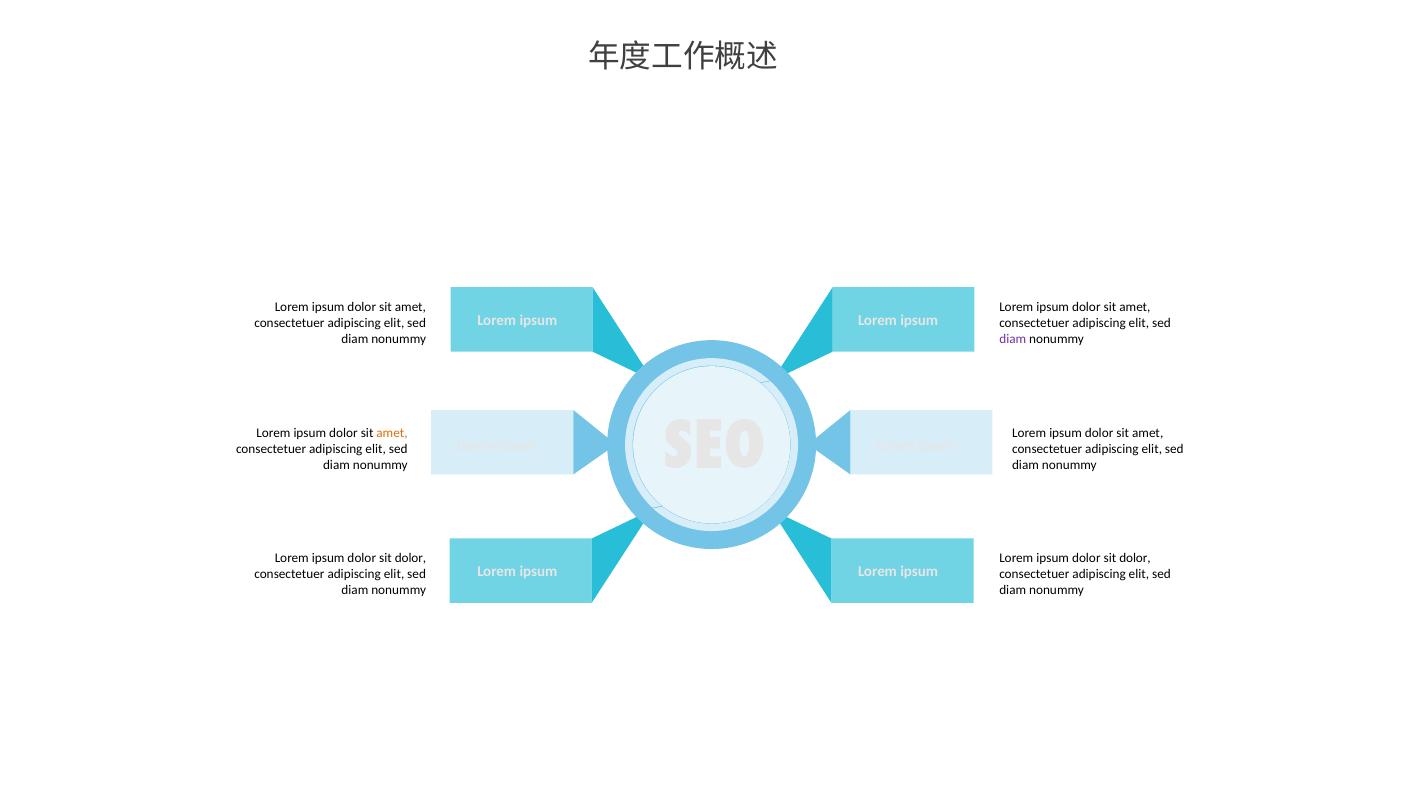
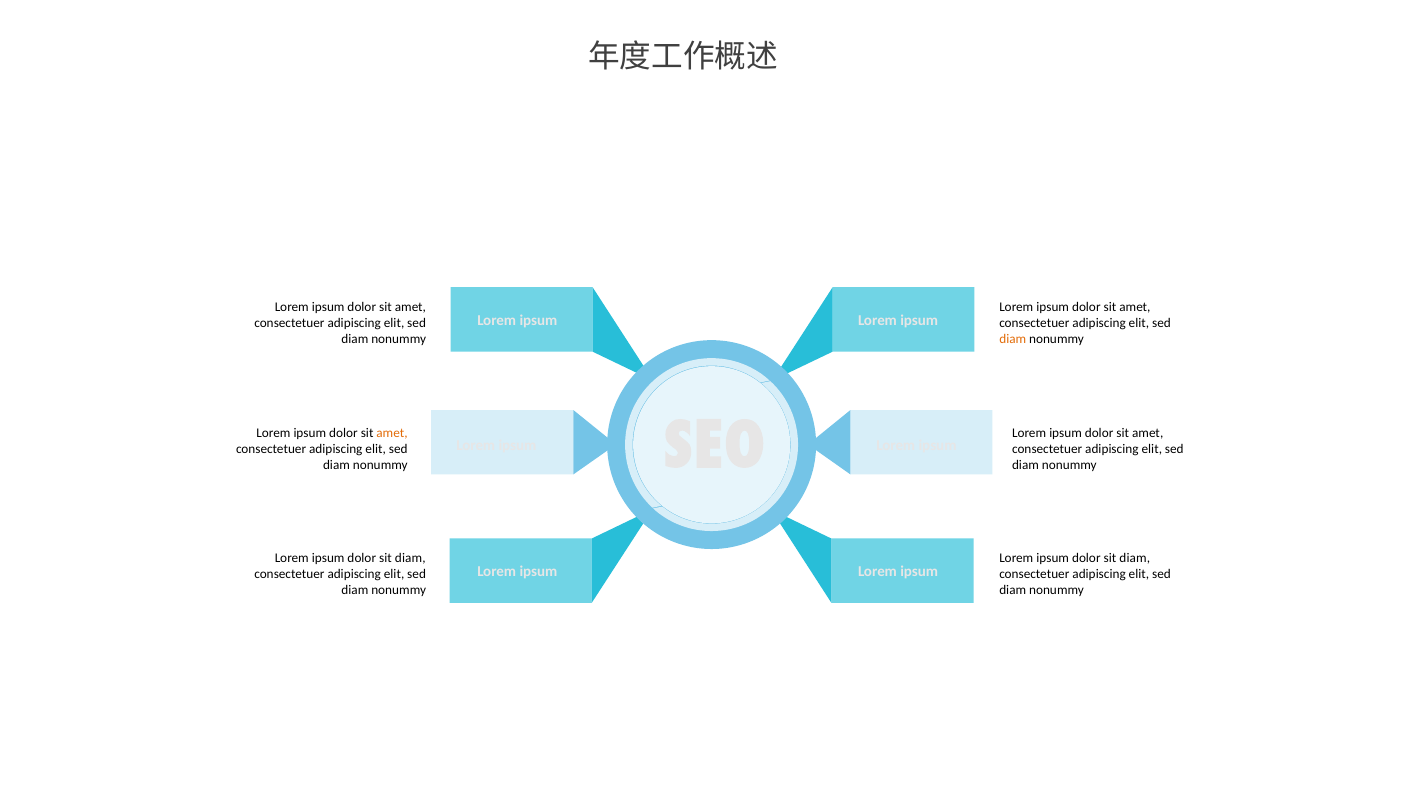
diam colour: purple -> orange (1013, 339)
dolor: dolor -> diam (410, 559)
dolor: dolor -> diam (1135, 559)
